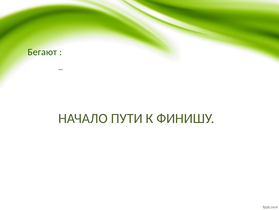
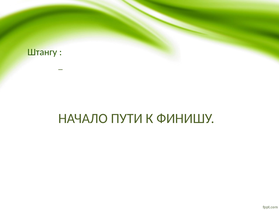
Бегают: Бегают -> Штангу (42, 52)
